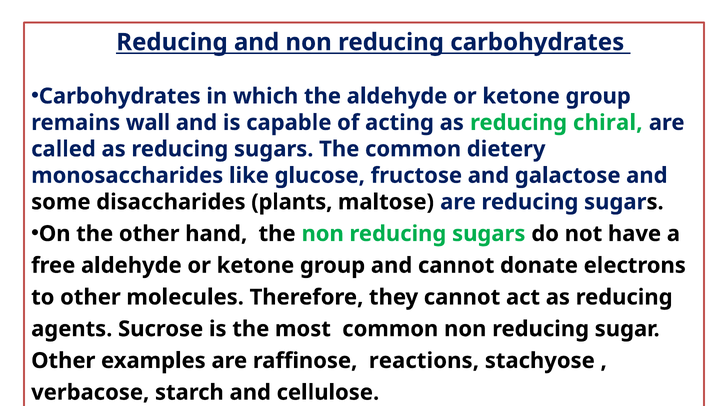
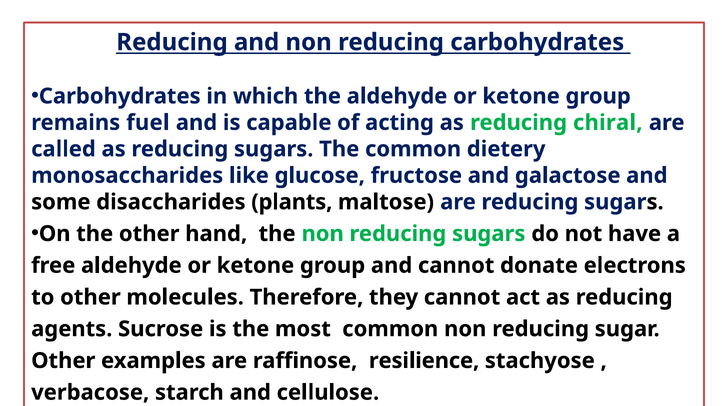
wall: wall -> fuel (148, 123)
reactions: reactions -> resilience (424, 361)
